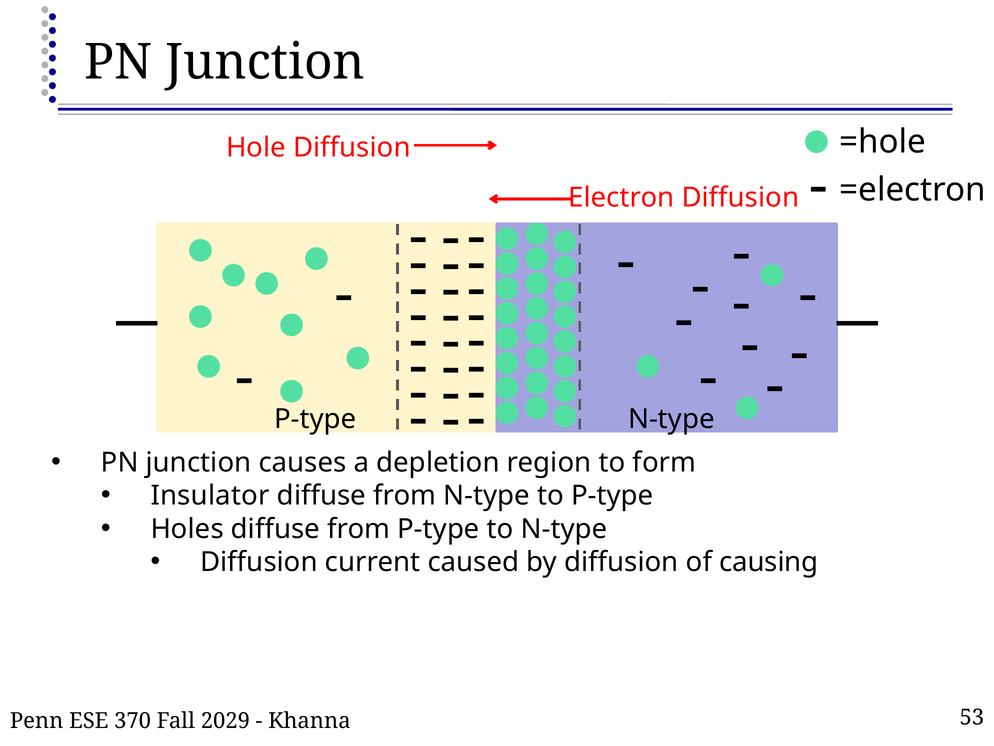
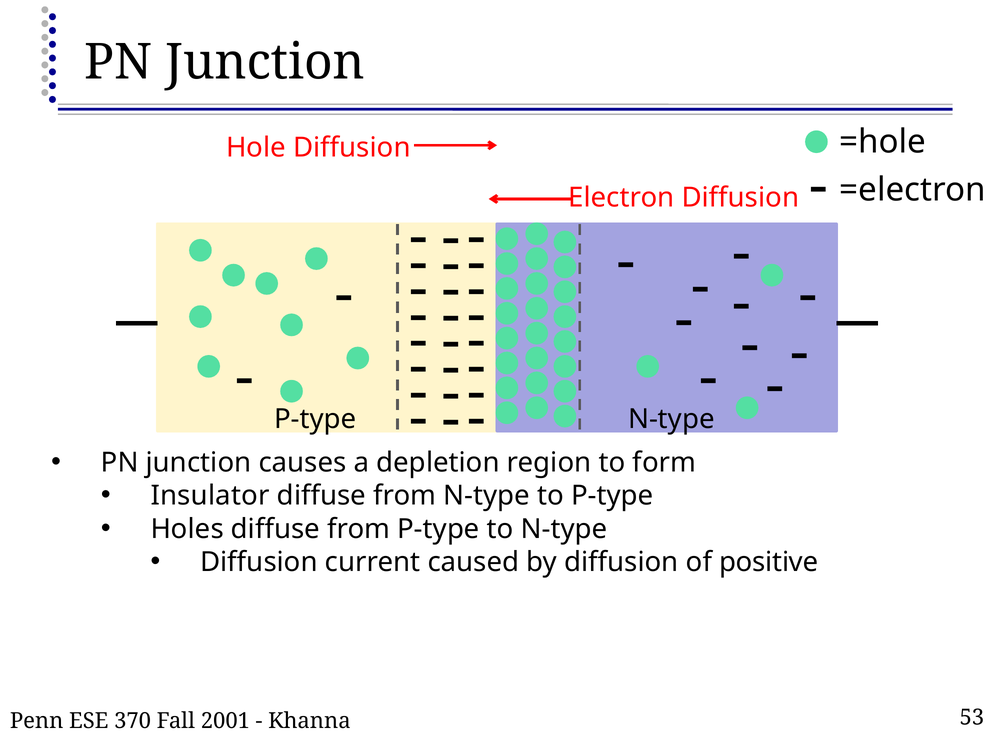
causing: causing -> positive (769, 562)
2029: 2029 -> 2001 (225, 720)
